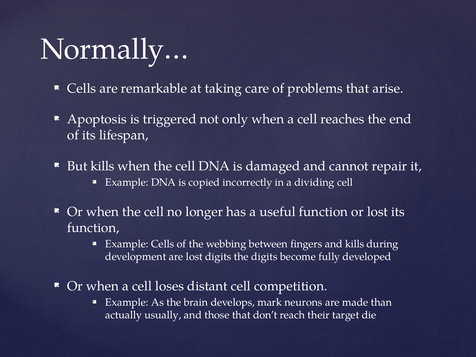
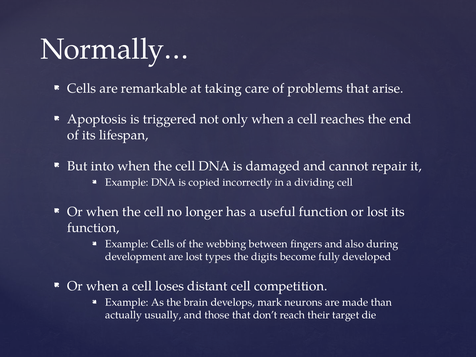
But kills: kills -> into (102, 166)
and kills: kills -> also (355, 244)
lost digits: digits -> types (218, 257)
